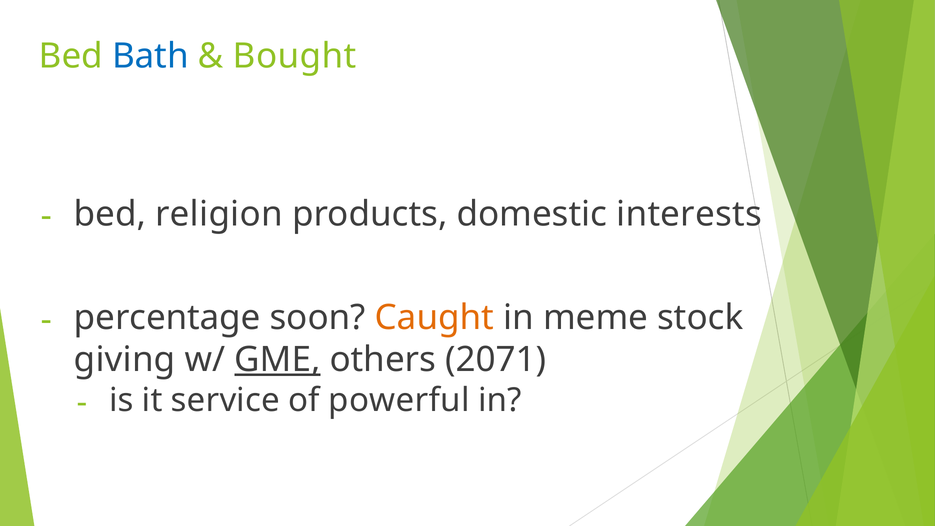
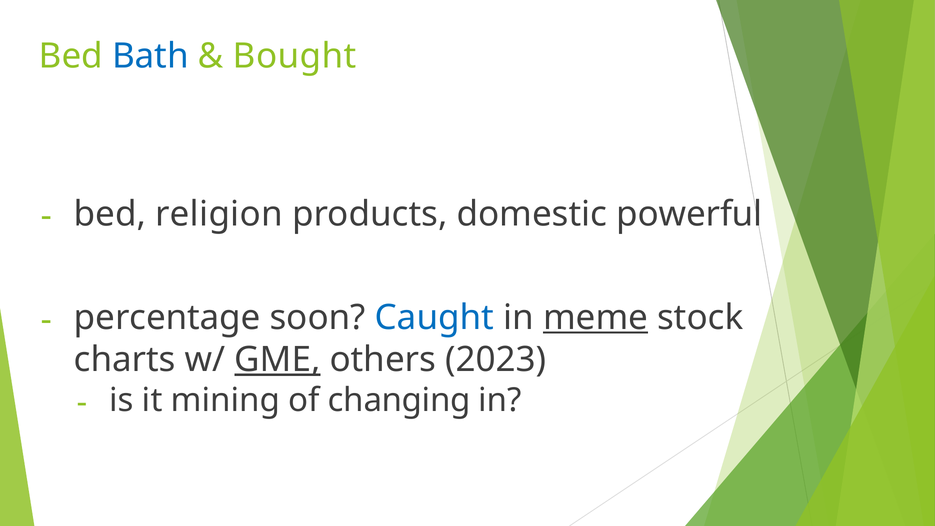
interests: interests -> powerful (689, 214)
Caught colour: orange -> blue (434, 318)
meme underline: none -> present (596, 318)
giving: giving -> charts (125, 360)
2071: 2071 -> 2023 (496, 360)
service: service -> mining (225, 400)
powerful: powerful -> changing (399, 400)
